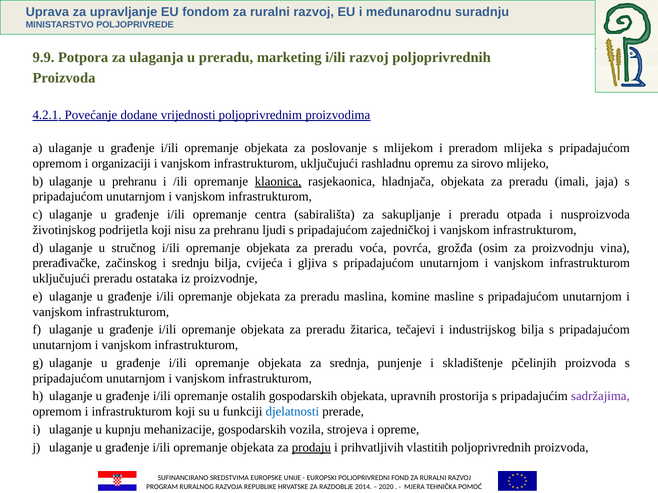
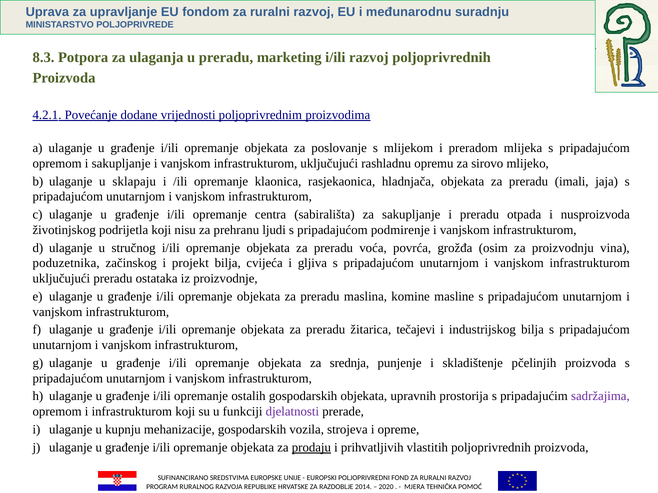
9.9: 9.9 -> 8.3 (44, 58)
i organizaciji: organizaciji -> sakupljanje (121, 164)
u prehranu: prehranu -> sklapaju (134, 182)
klaonica underline: present -> none (278, 182)
zajedničkoj: zajedničkoj -> podmirenje (400, 230)
prerađivačke: prerađivačke -> poduzetnika (66, 264)
srednju: srednju -> projekt (190, 264)
djelatnosti colour: blue -> purple (292, 412)
